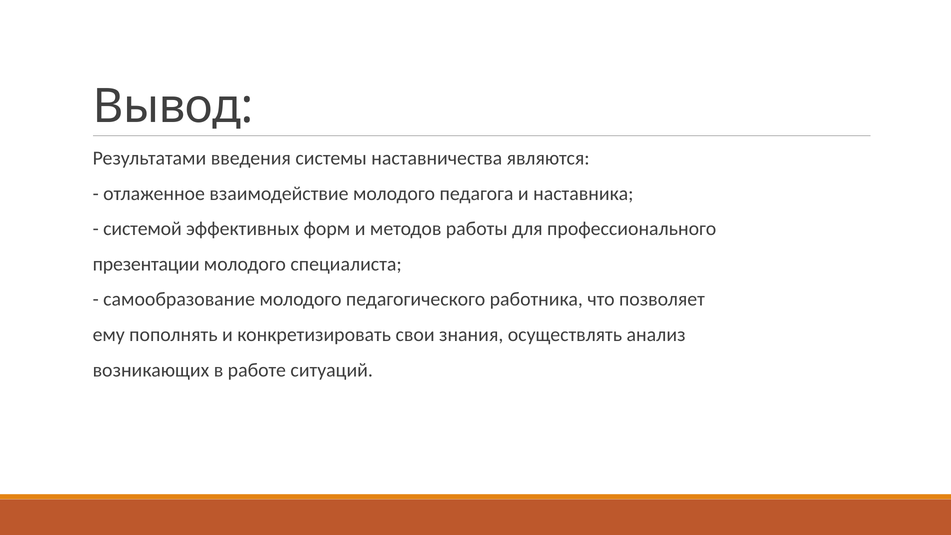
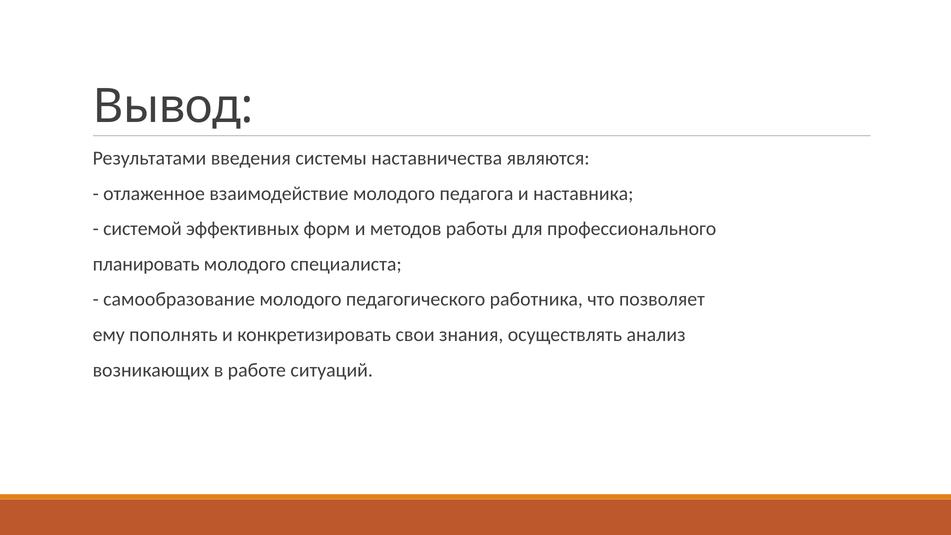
презентации: презентации -> планировать (146, 264)
